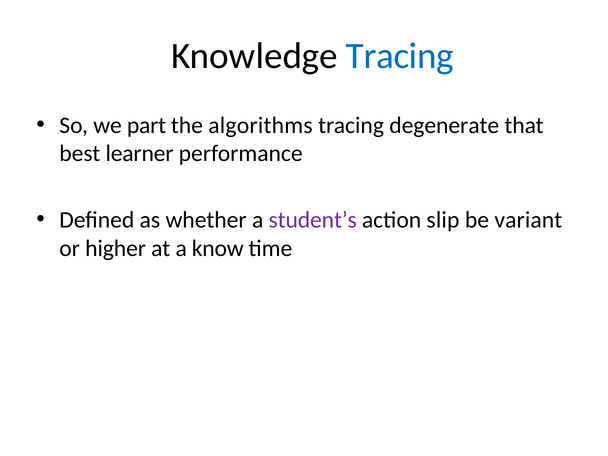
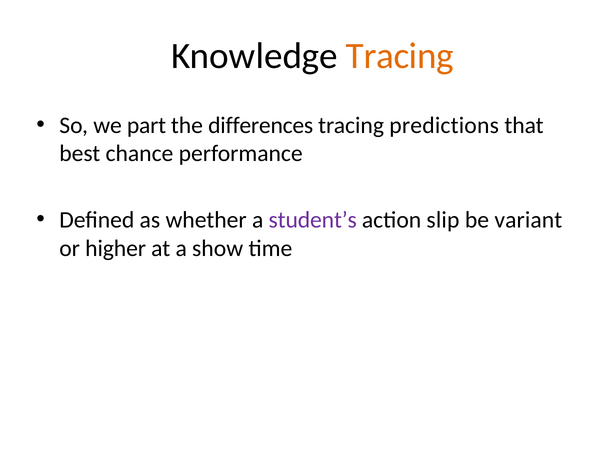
Tracing colour: blue -> orange (400, 56)
algorithms: algorithms -> differences (261, 125)
degenerate: degenerate -> predictions (444, 125)
learner: learner -> chance (139, 154)
know: know -> show (218, 248)
